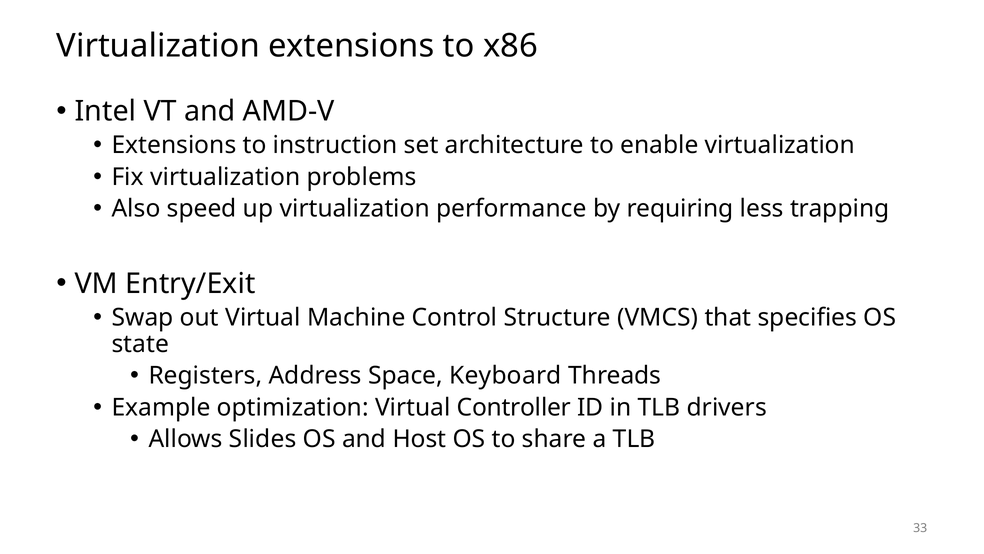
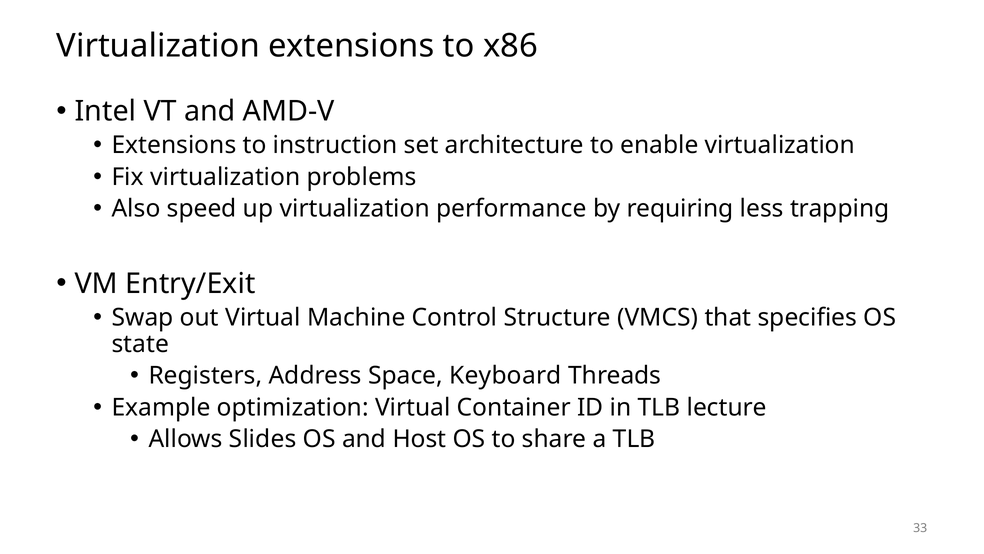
Controller: Controller -> Container (514, 407)
drivers: drivers -> lecture (727, 407)
